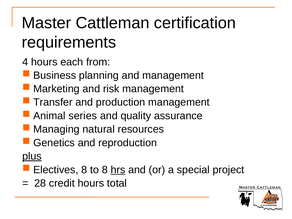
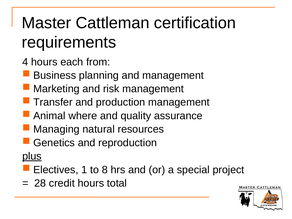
series: series -> where (83, 116)
Electives 8: 8 -> 1 (84, 170)
hrs underline: present -> none (118, 170)
